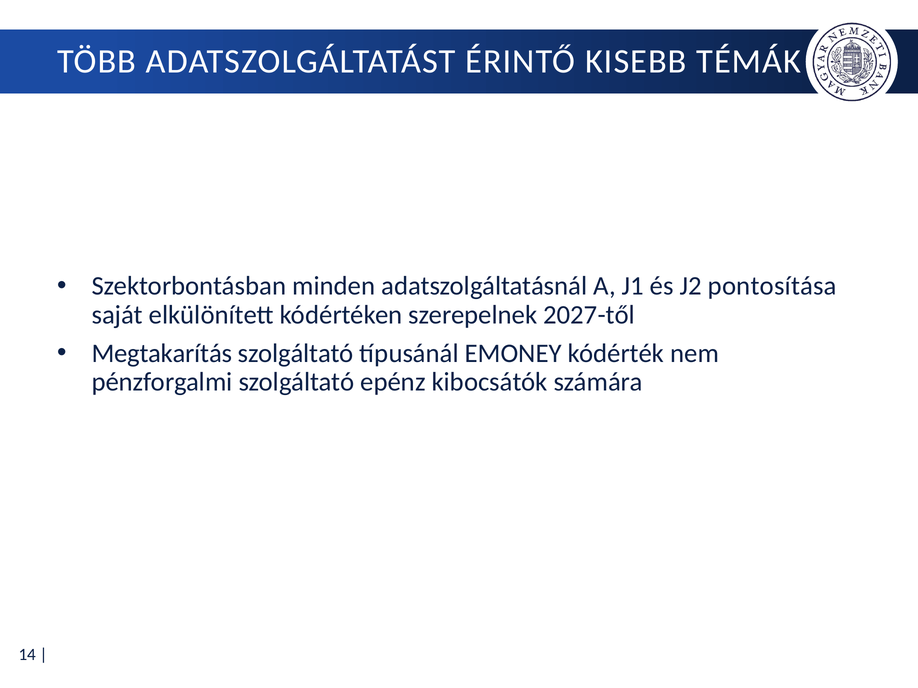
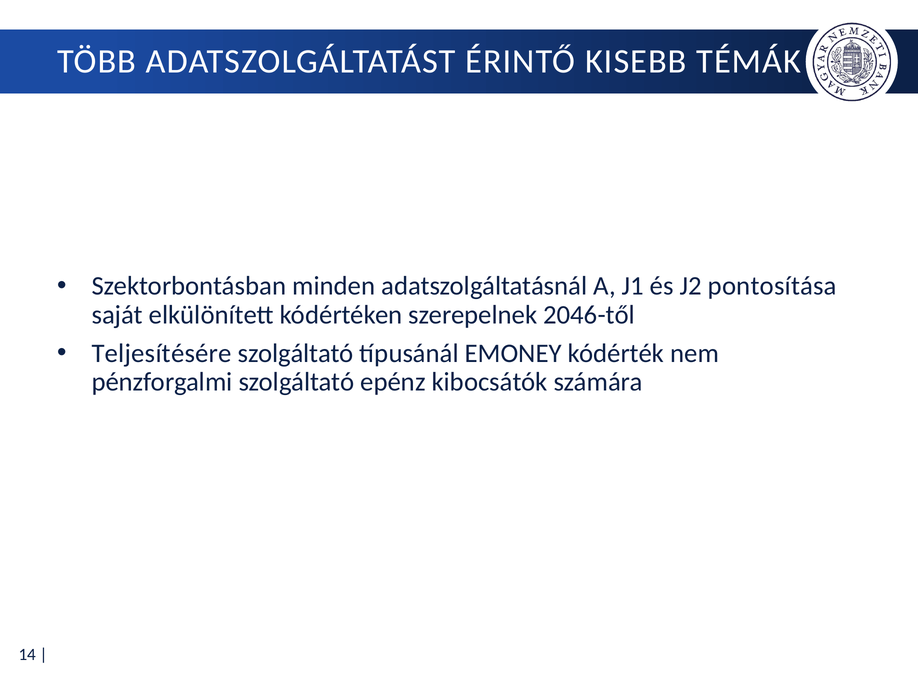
2027-től: 2027-től -> 2046-től (589, 315)
Megtakarítás: Megtakarítás -> Teljesítésére (162, 353)
